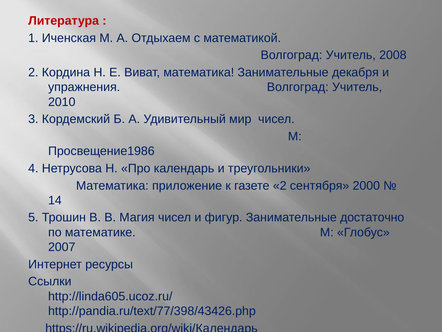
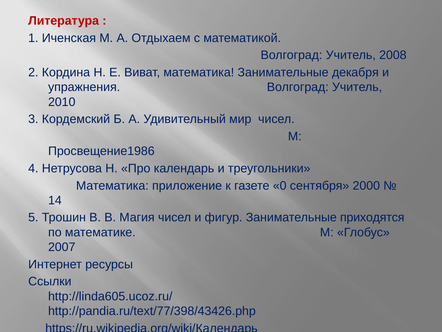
газете 2: 2 -> 0 (280, 185)
достаточно: достаточно -> приходятся (372, 217)
